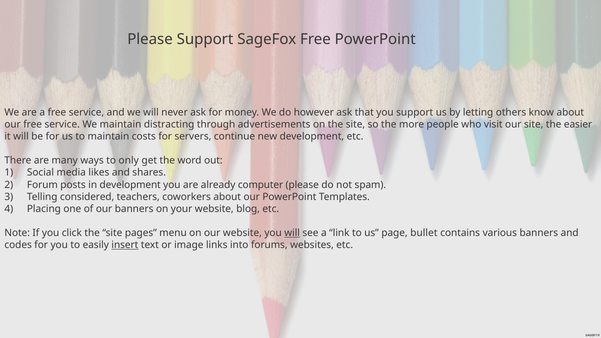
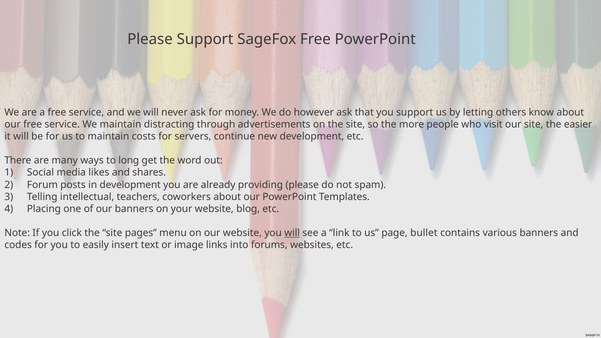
only: only -> long (129, 161)
computer: computer -> providing (260, 185)
considered: considered -> intellectual (87, 197)
insert underline: present -> none (125, 245)
